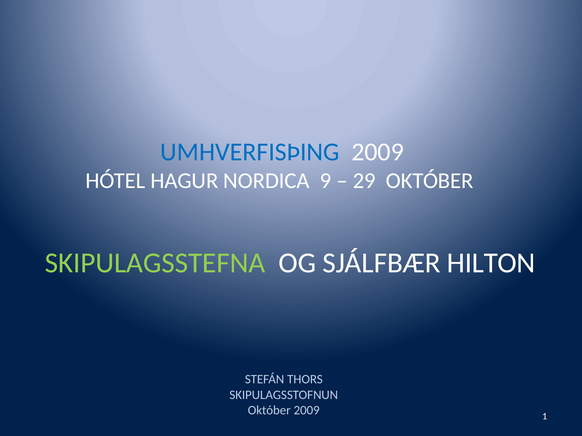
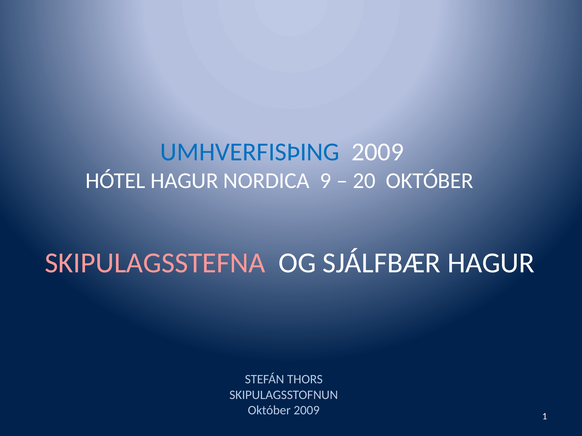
29: 29 -> 20 (364, 181)
SKIPULAGSSTEFNA colour: light green -> pink (155, 263)
SJÁLFBÆR HILTON: HILTON -> HAGUR (491, 263)
